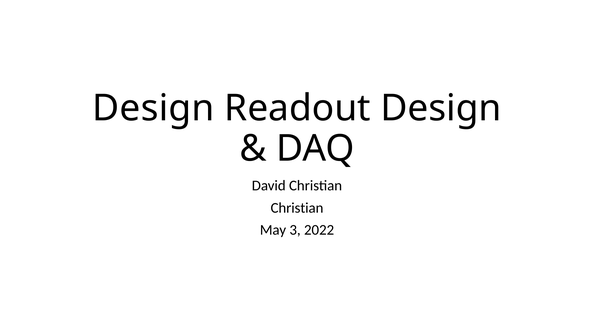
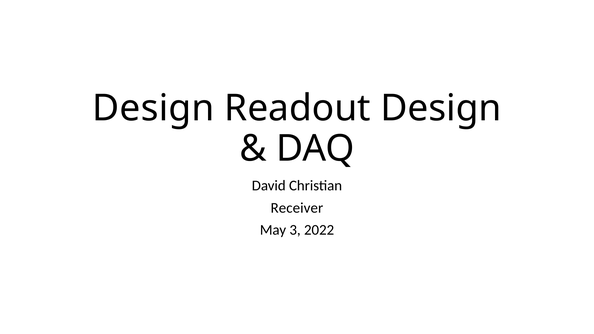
Christian: Christian -> Receiver (297, 208)
